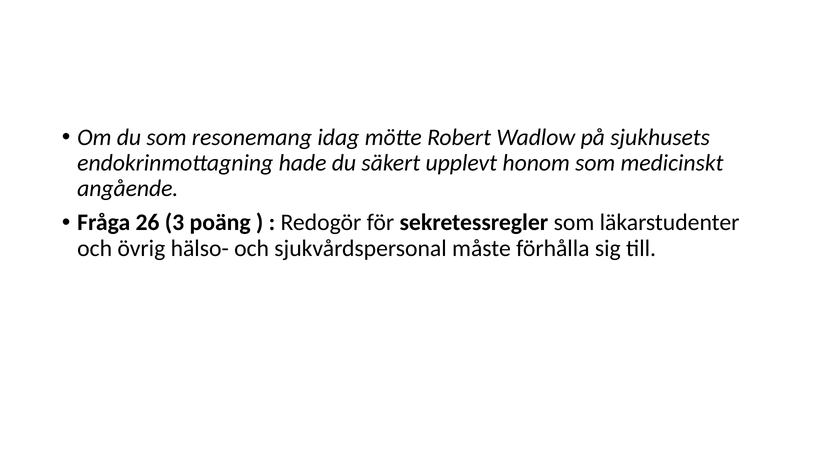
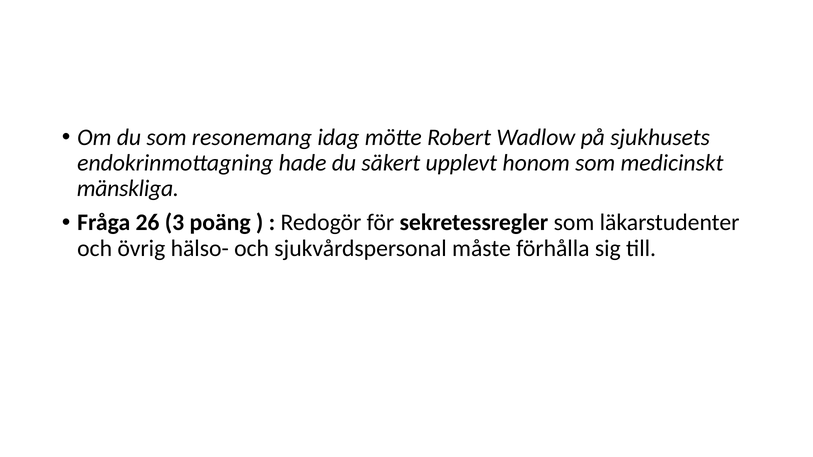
angående: angående -> mänskliga (128, 189)
